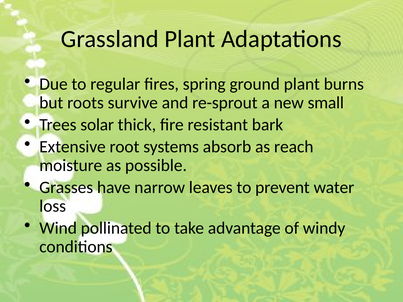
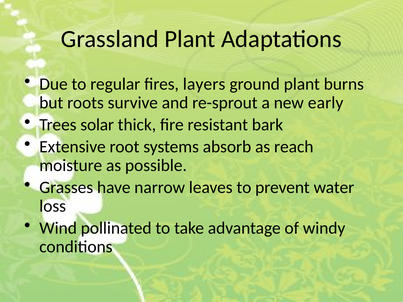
spring: spring -> layers (204, 84)
small: small -> early (326, 103)
